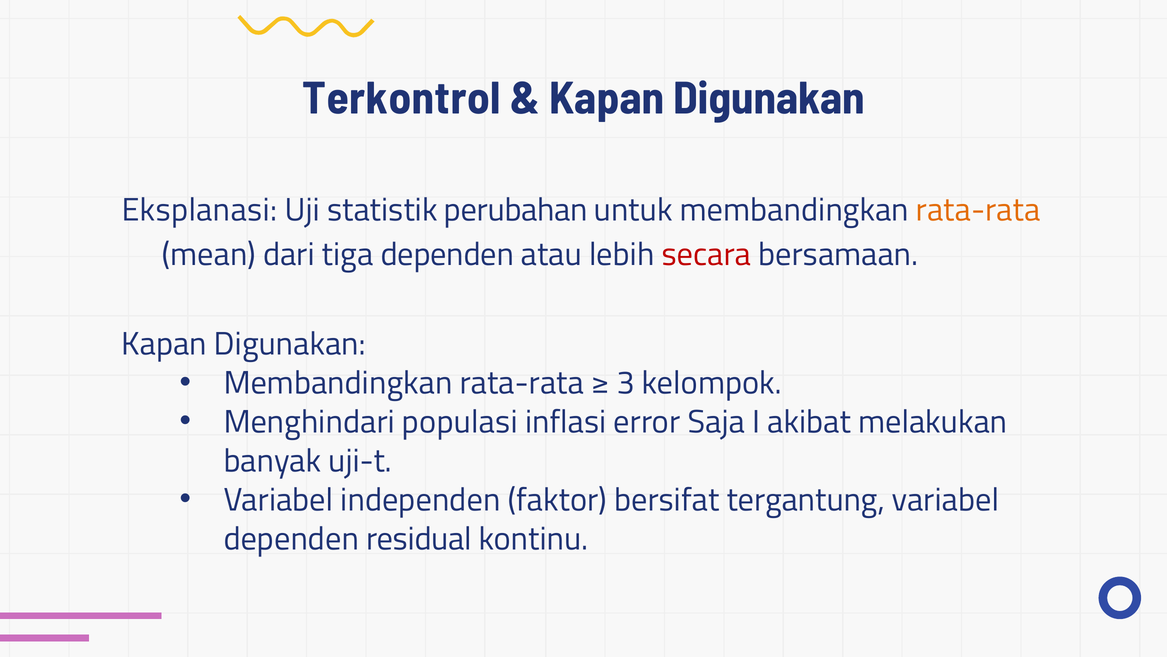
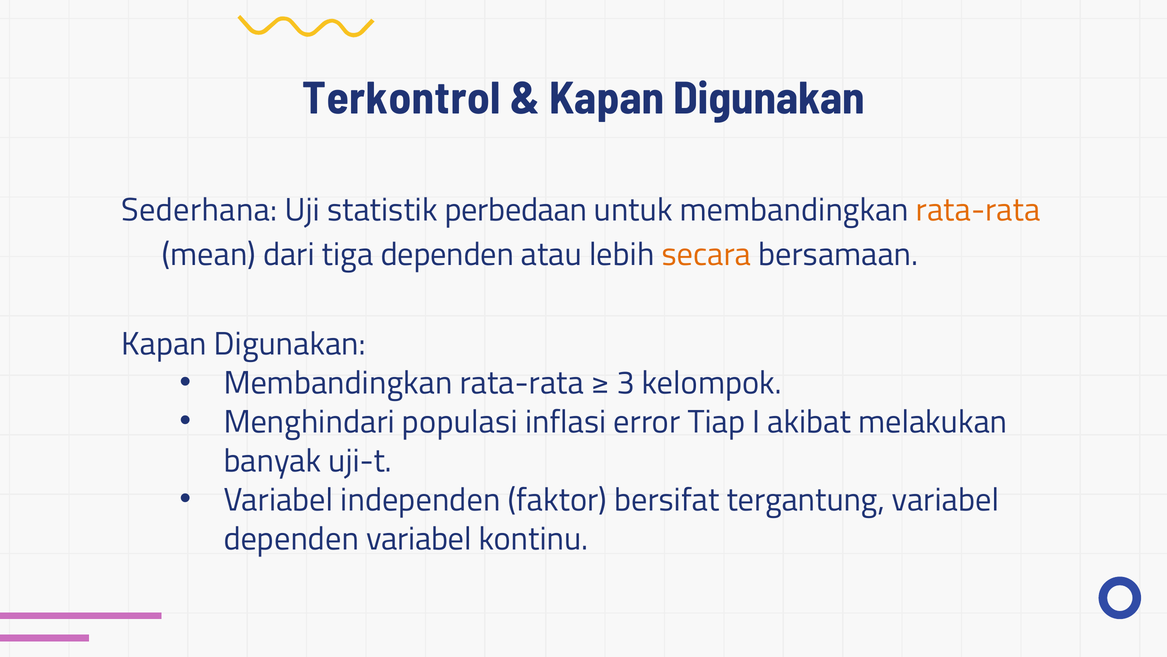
Eksplanasi: Eksplanasi -> Sederhana (199, 210)
perubahan: perubahan -> perbedaan (516, 210)
secara colour: red -> orange (706, 254)
Saja: Saja -> Tiap (716, 422)
dependen residual: residual -> variabel (419, 538)
